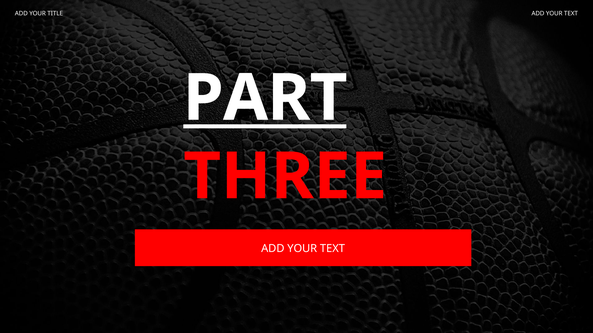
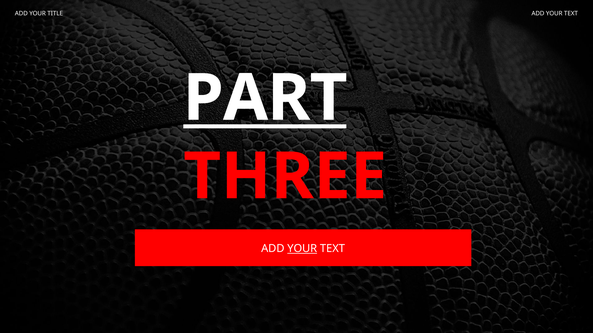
YOUR underline: none -> present (302, 249)
